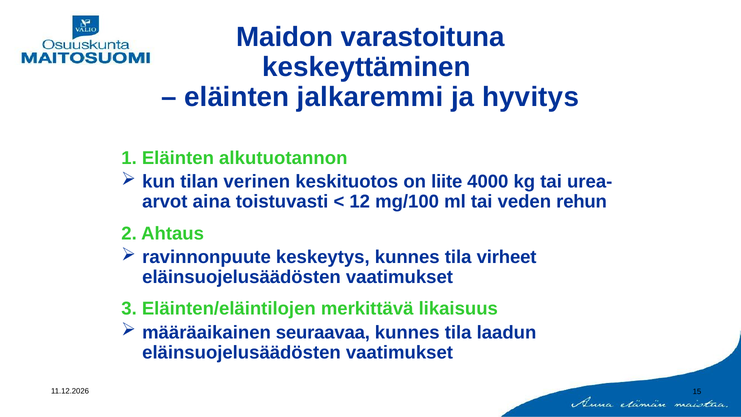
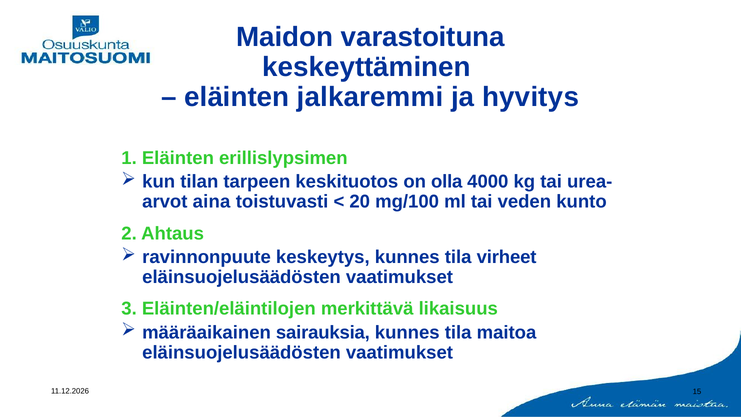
alkutuotannon: alkutuotannon -> erillislypsimen (283, 158)
verinen: verinen -> tarpeen (257, 182)
liite: liite -> olla (447, 182)
12: 12 -> 20 (360, 202)
rehun: rehun -> kunto (581, 202)
seuraavaa: seuraavaa -> sairauksia (323, 332)
laadun: laadun -> maitoa (507, 332)
